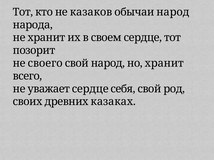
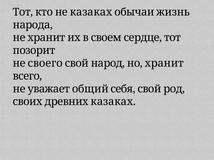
не казаков: казаков -> казаках (91, 12)
обычаи народ: народ -> жизнь (173, 12)
уважает сердце: сердце -> общий (90, 89)
